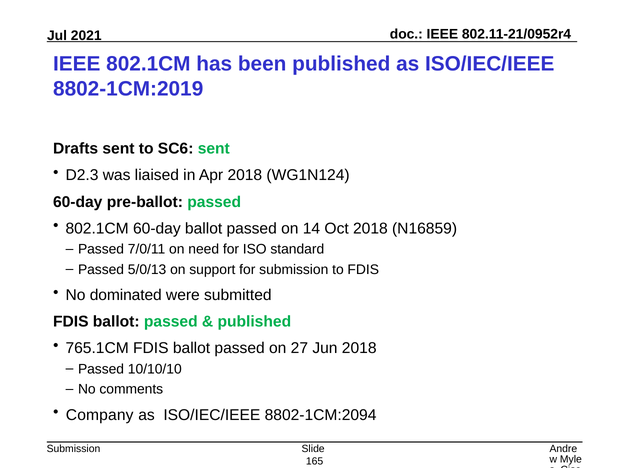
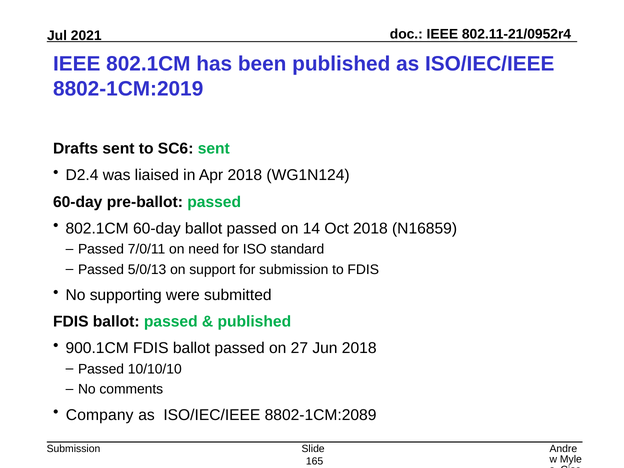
D2.3: D2.3 -> D2.4 (82, 175)
dominated: dominated -> supporting (126, 295)
765.1CM: 765.1CM -> 900.1CM (97, 348)
8802-1CM:2094: 8802-1CM:2094 -> 8802-1CM:2089 (321, 415)
